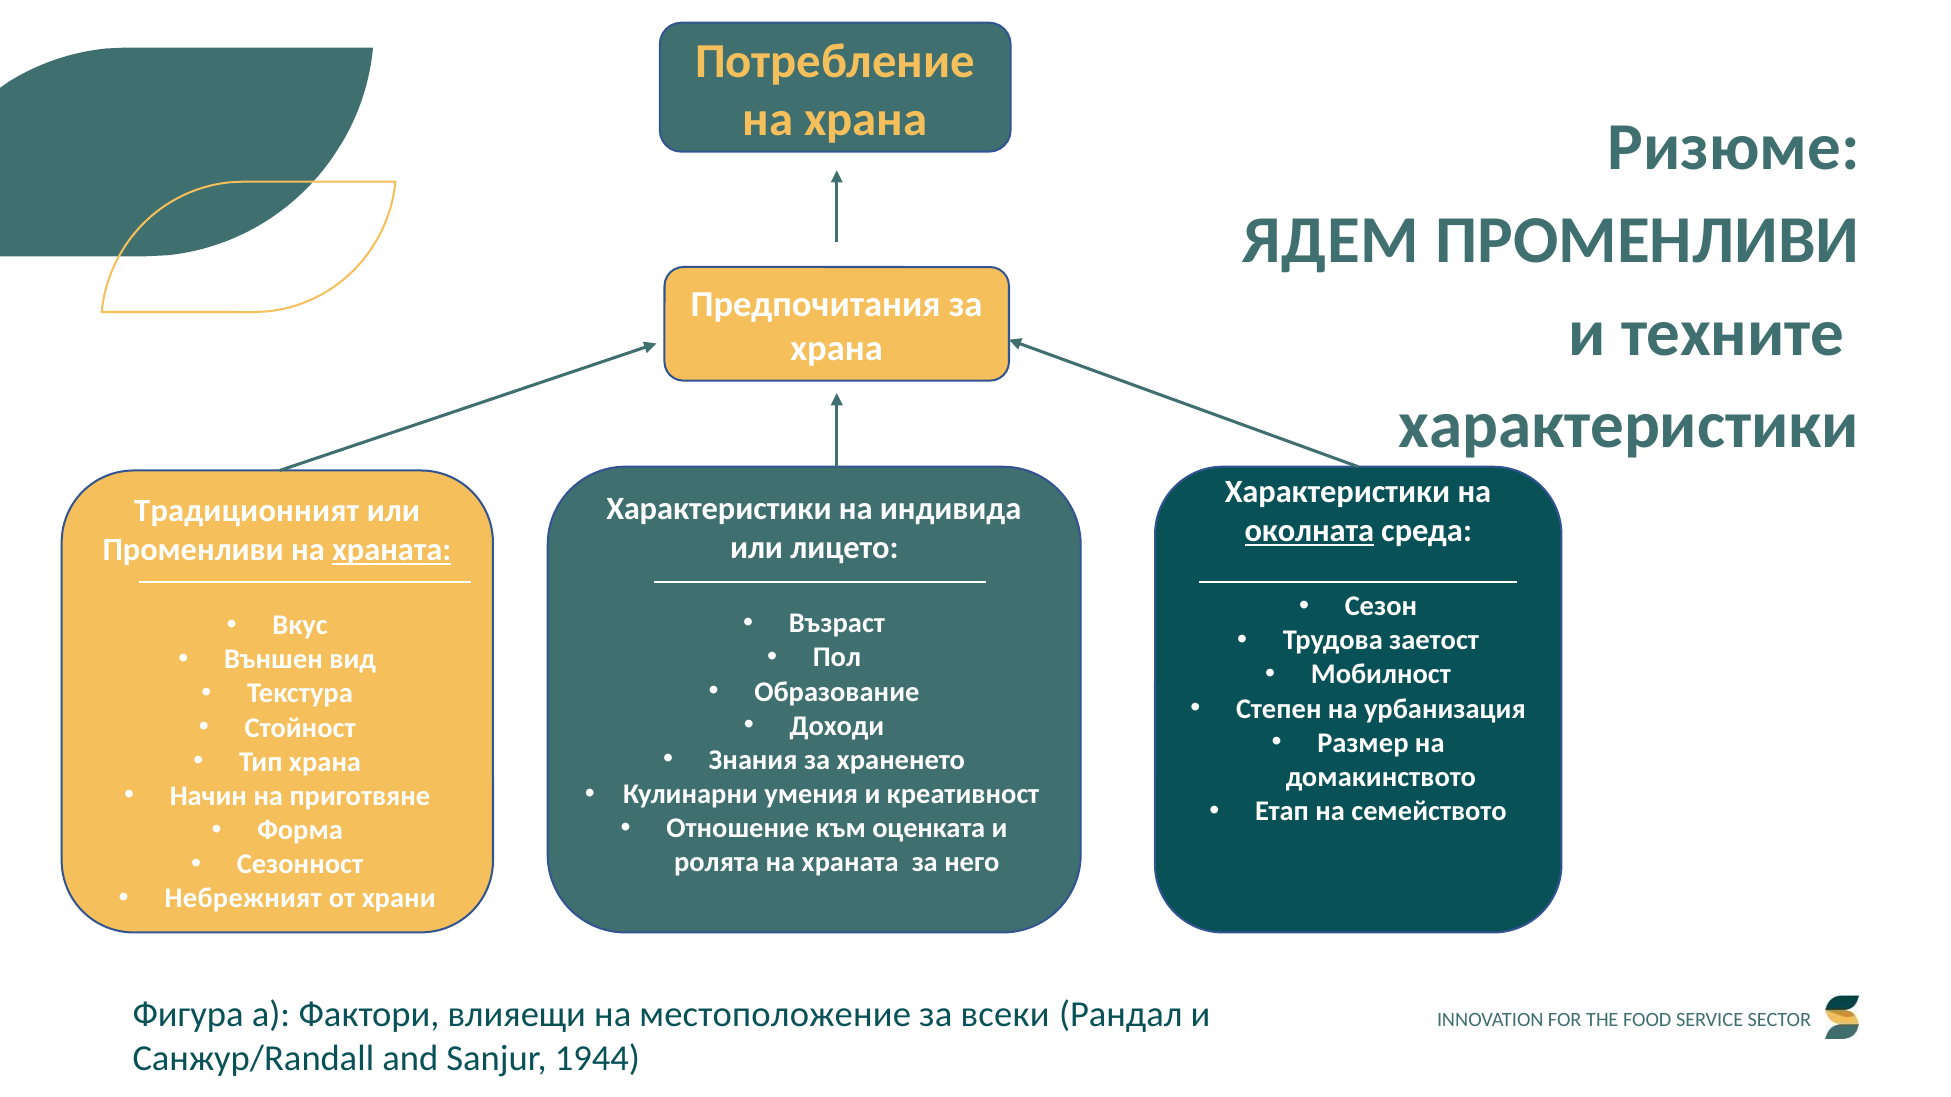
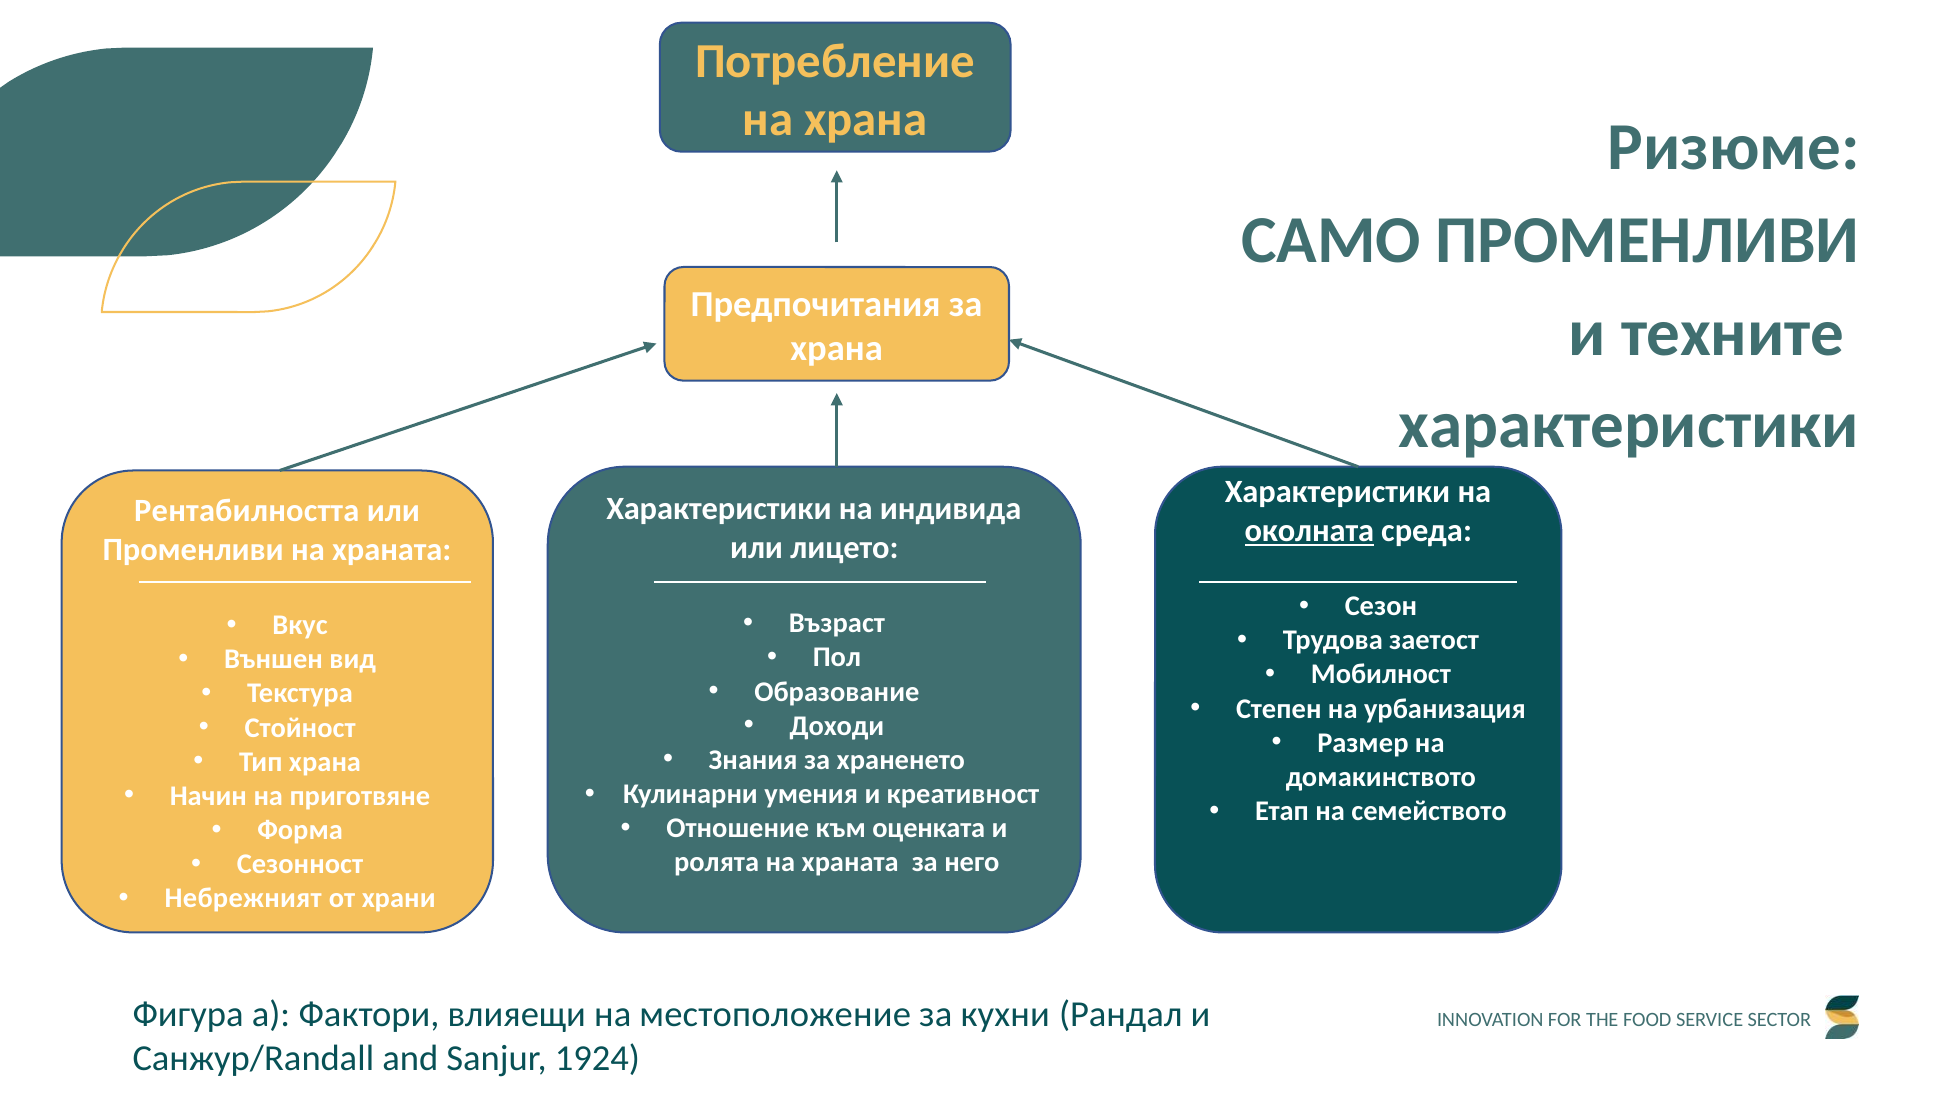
ЯДЕМ: ЯДЕМ -> САМО (1331, 240)
Традиционният: Традиционният -> Рентабилността (247, 511)
храната underline: present -> none (392, 550)
всеки: всеки -> кухни (1005, 1015)
1944: 1944 -> 1924 (597, 1059)
